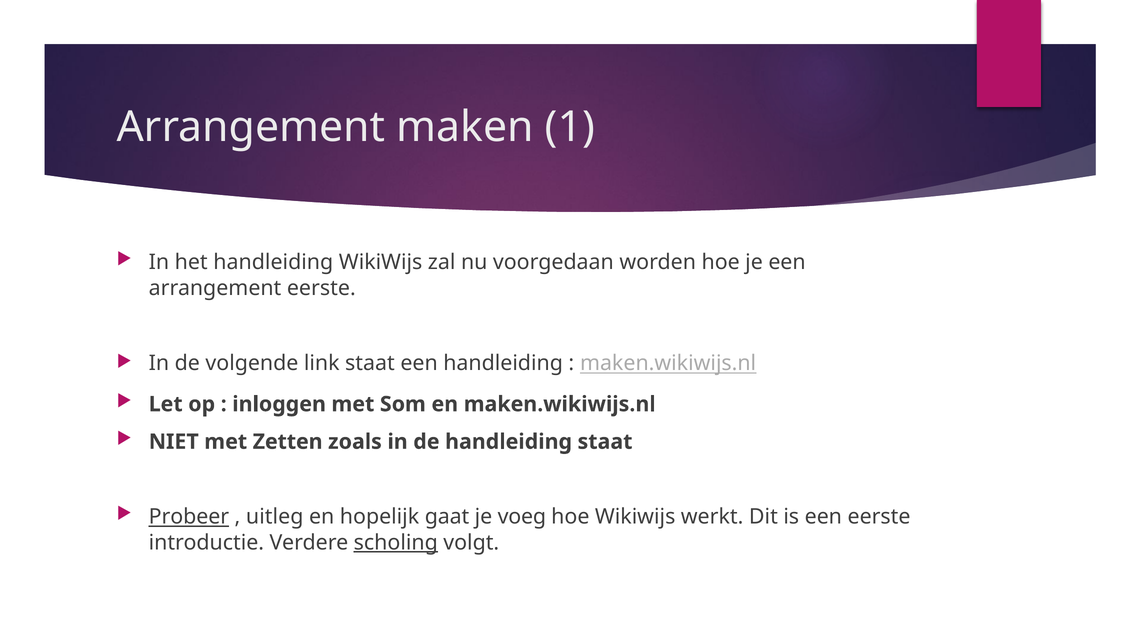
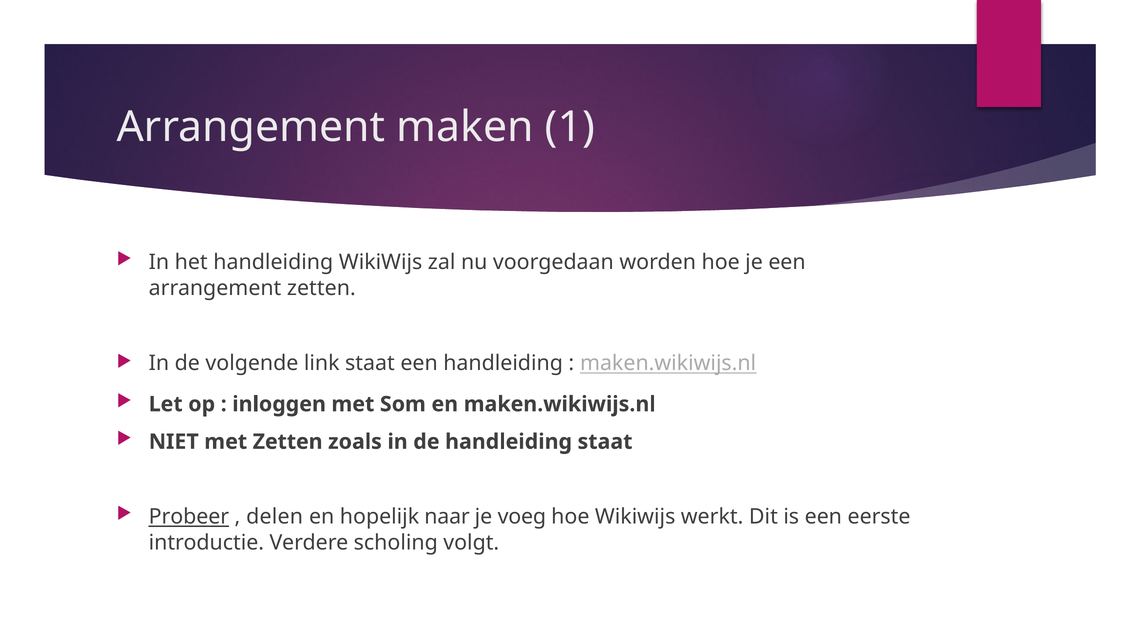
arrangement eerste: eerste -> zetten (321, 288)
uitleg: uitleg -> delen (275, 517)
gaat: gaat -> naar (447, 517)
scholing underline: present -> none (396, 542)
